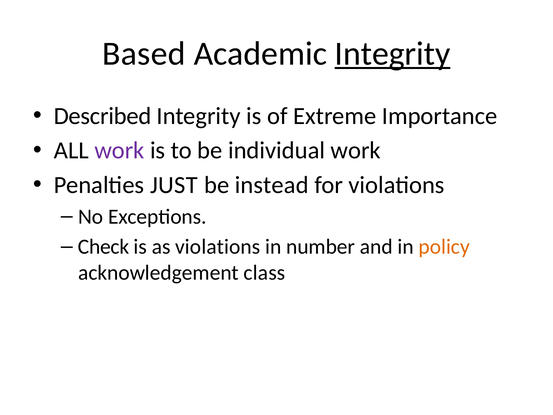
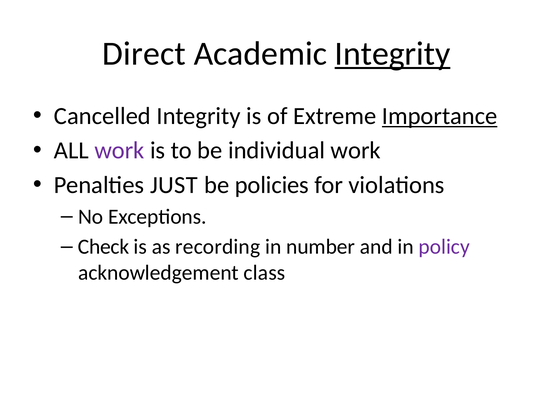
Based: Based -> Direct (144, 54)
Described: Described -> Cancelled (102, 116)
Importance underline: none -> present (440, 116)
instead: instead -> policies (272, 185)
as violations: violations -> recording (218, 247)
policy colour: orange -> purple (444, 247)
